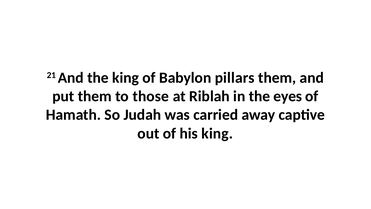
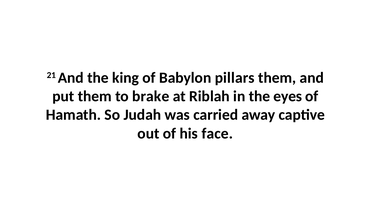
those: those -> brake (151, 96)
his king: king -> face (217, 133)
